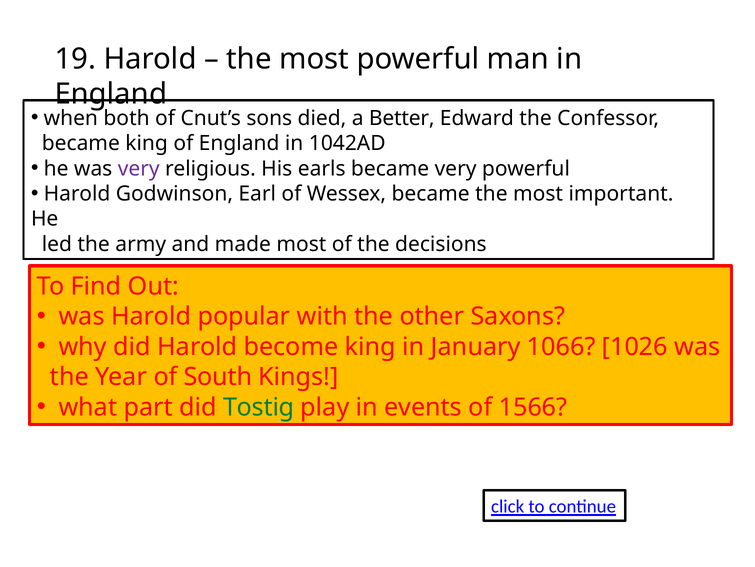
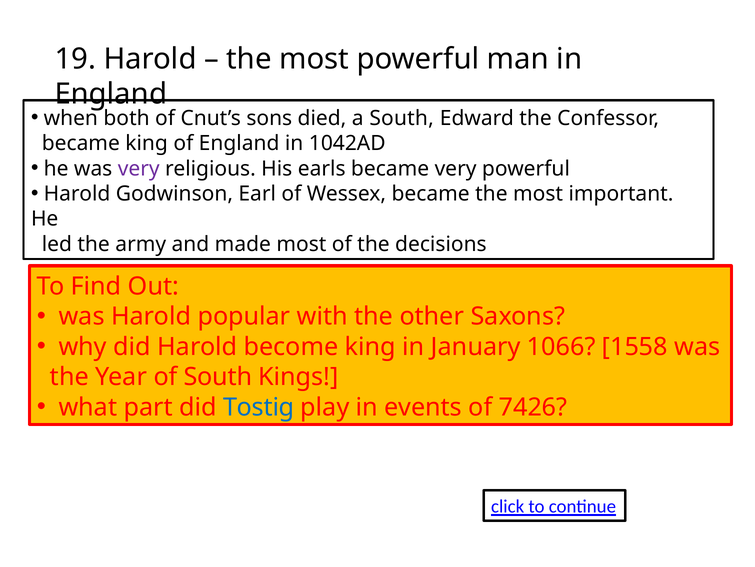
a Better: Better -> South (402, 118)
1026: 1026 -> 1558 (635, 346)
Tostig colour: green -> blue (259, 407)
1566: 1566 -> 7426 (533, 407)
